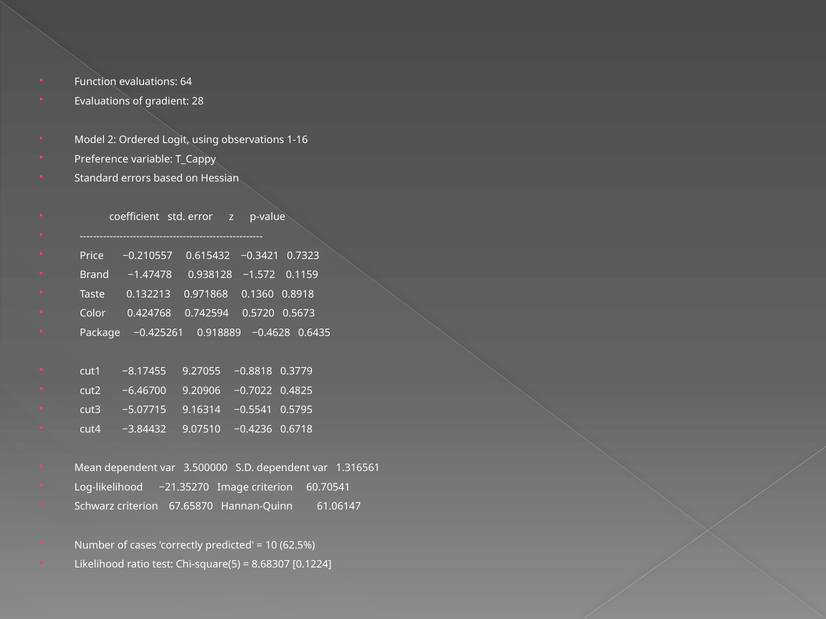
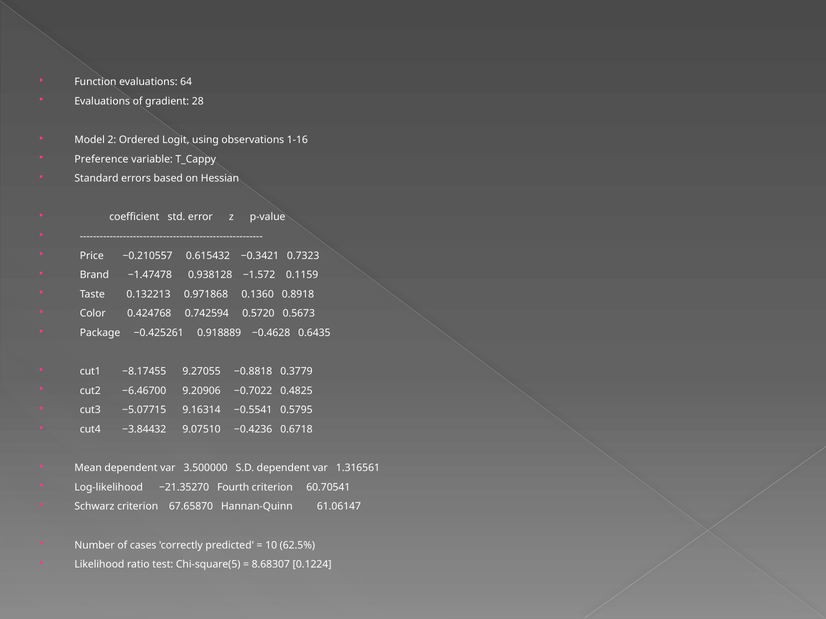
Image: Image -> Fourth (233, 488)
